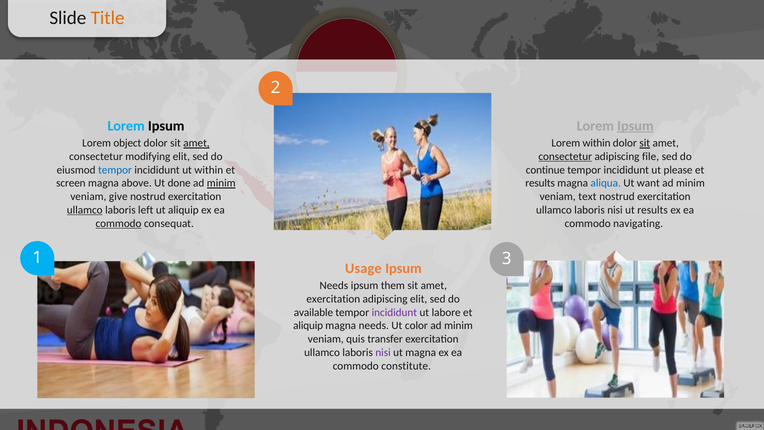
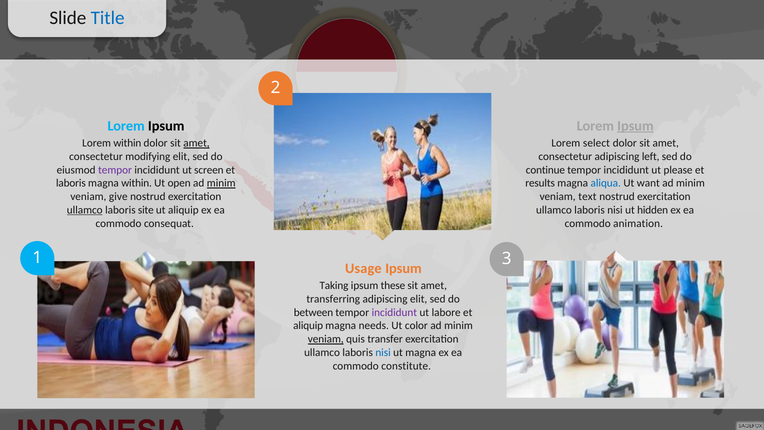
Title colour: orange -> blue (108, 18)
Lorem object: object -> within (127, 143)
Lorem within: within -> select (596, 143)
sit underline: present -> none (645, 143)
consectetur underline: present -> none (565, 156)
file: file -> left (651, 156)
tempor colour: blue -> purple (115, 170)
ut within: within -> screen (209, 170)
screen: screen -> laboris (71, 183)
magna above: above -> within (137, 183)
done: done -> open (179, 183)
left: left -> site (146, 210)
ut results: results -> hidden (653, 210)
commodo underline: present -> none (118, 223)
navigating: navigating -> animation (638, 223)
Needs: Needs -> Taking (334, 285)
them: them -> these (393, 285)
exercitation: exercitation -> transferring (333, 299)
available: available -> between (313, 312)
veniam underline: none -> present (326, 339)
nisi colour: purple -> blue (383, 352)
